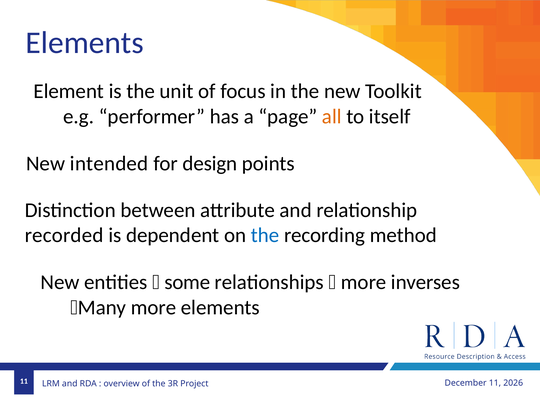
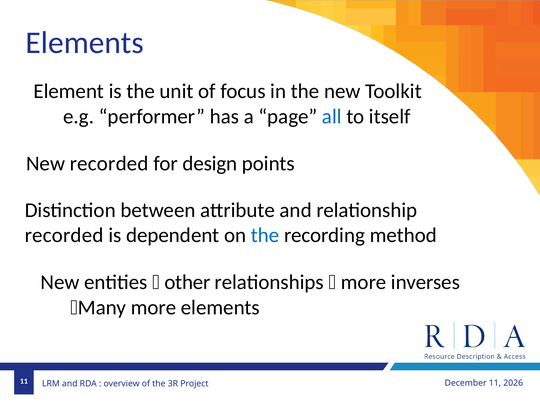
all colour: orange -> blue (332, 116)
New intended: intended -> recorded (109, 163)
some: some -> other (187, 282)
